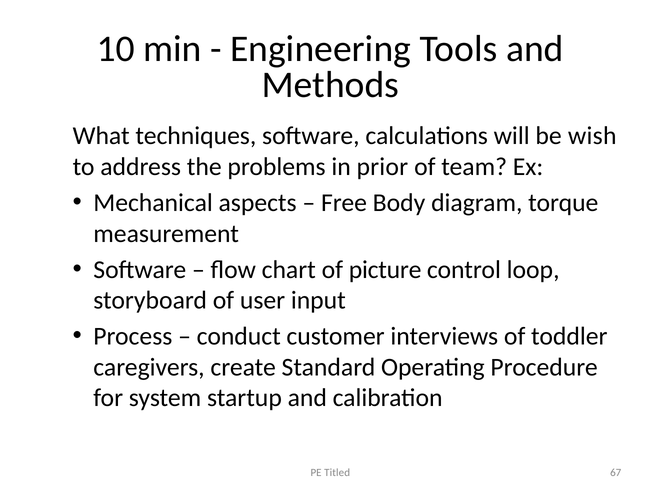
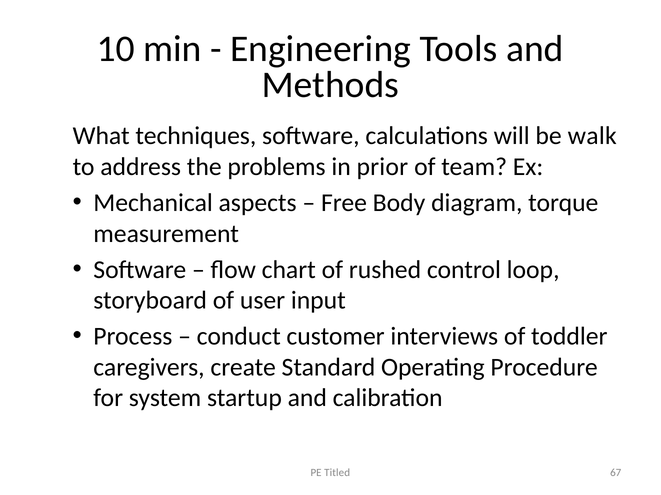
wish: wish -> walk (592, 136)
picture: picture -> rushed (385, 270)
